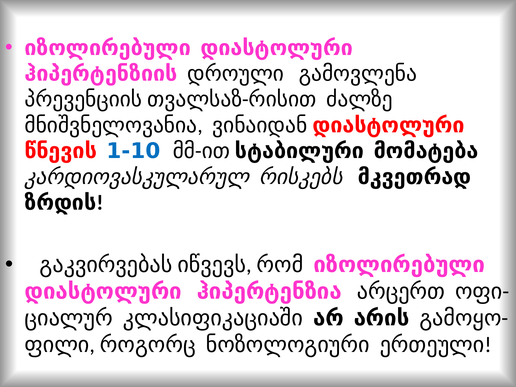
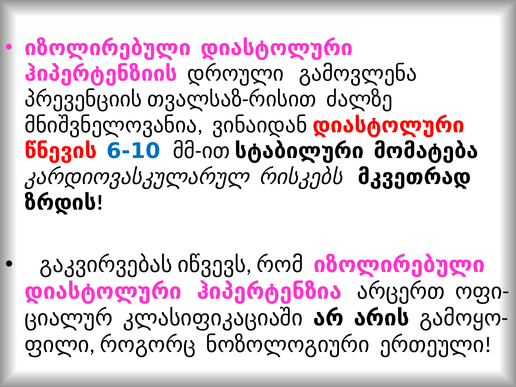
1-10: 1-10 -> 6-10 (134, 151)
